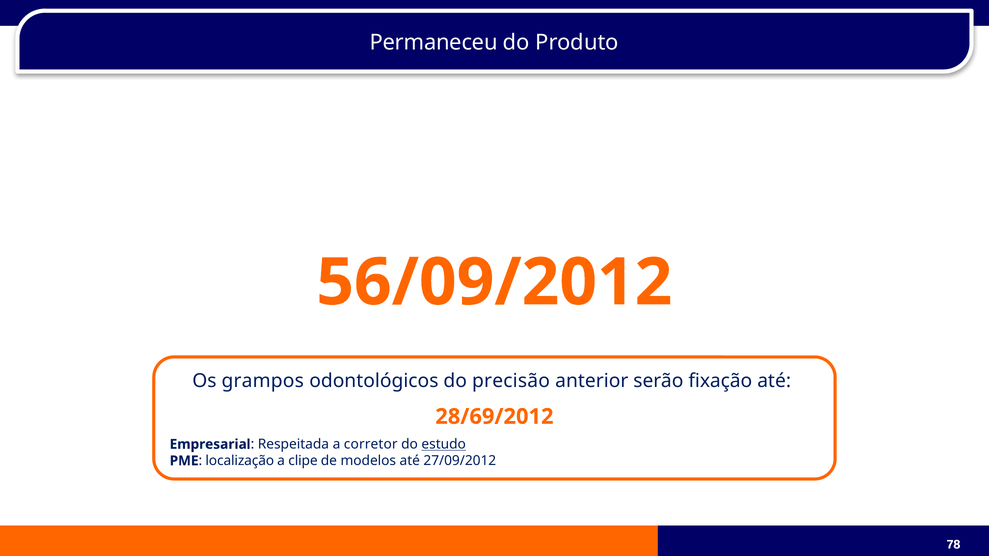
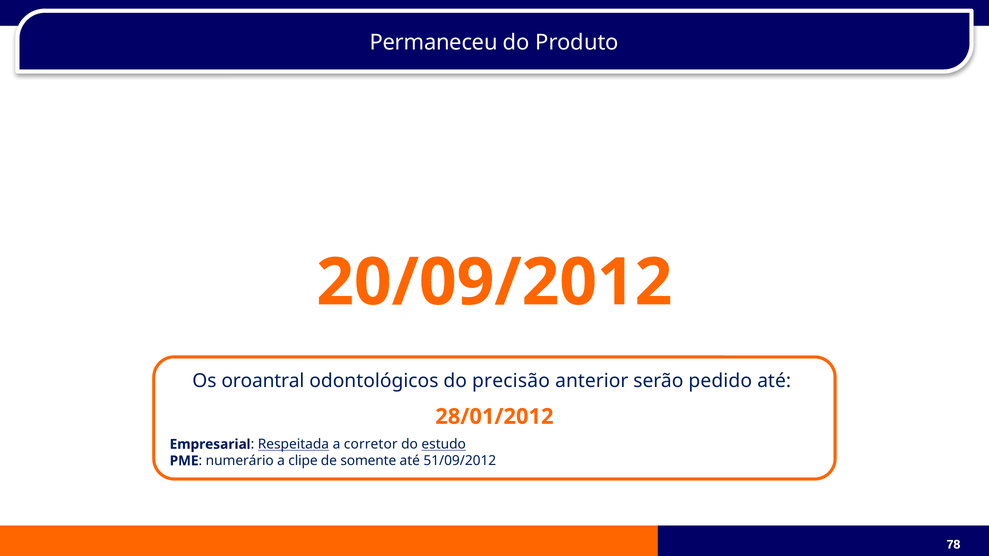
56/09/2012: 56/09/2012 -> 20/09/2012 (494, 283)
grampos: grampos -> oroantral (263, 381)
fixação: fixação -> pedido (720, 381)
28/69/2012: 28/69/2012 -> 28/01/2012 (494, 417)
Respeitada underline: none -> present (293, 445)
localização: localização -> numerário (240, 461)
modelos: modelos -> somente (368, 461)
27/09/2012: 27/09/2012 -> 51/09/2012 (460, 461)
